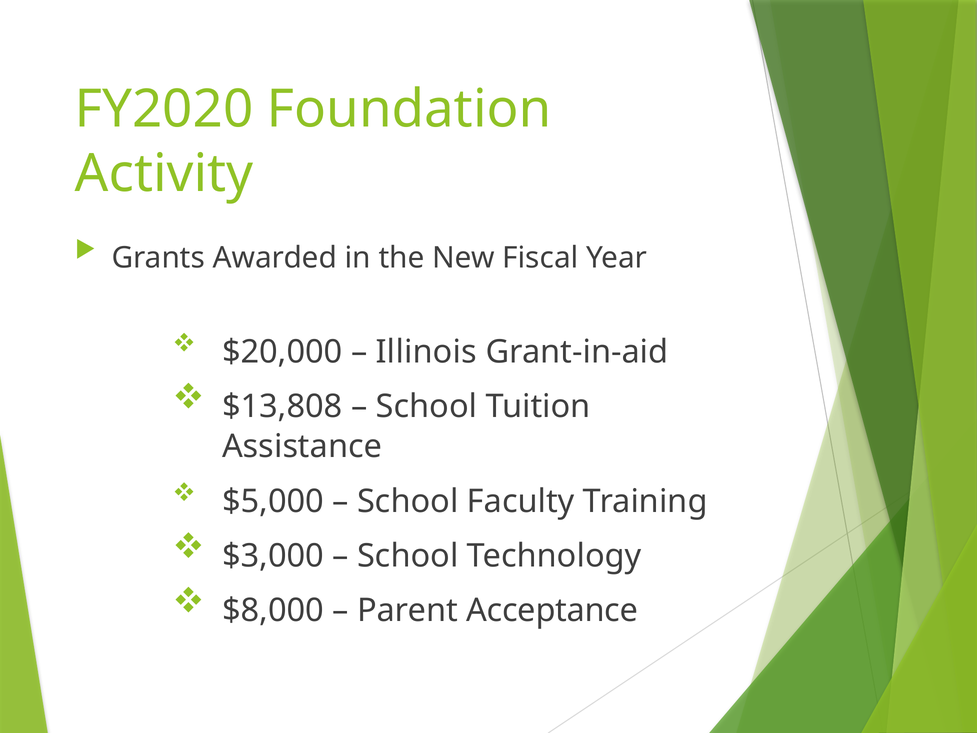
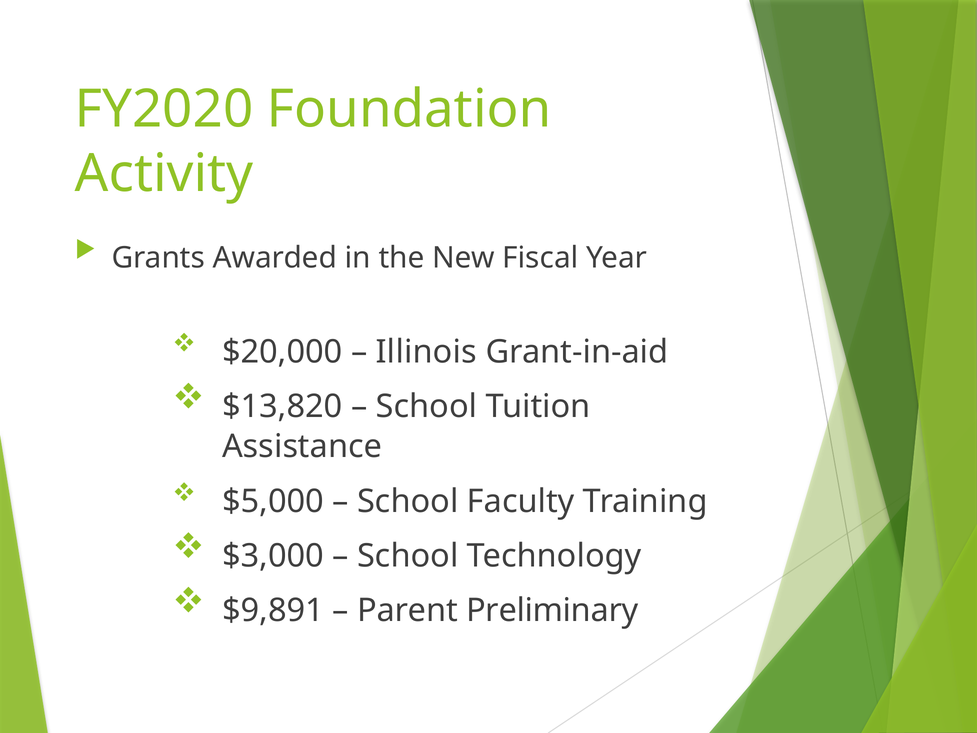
$13,808: $13,808 -> $13,820 (282, 406)
$8,000: $8,000 -> $9,891 (273, 610)
Acceptance: Acceptance -> Preliminary (552, 610)
